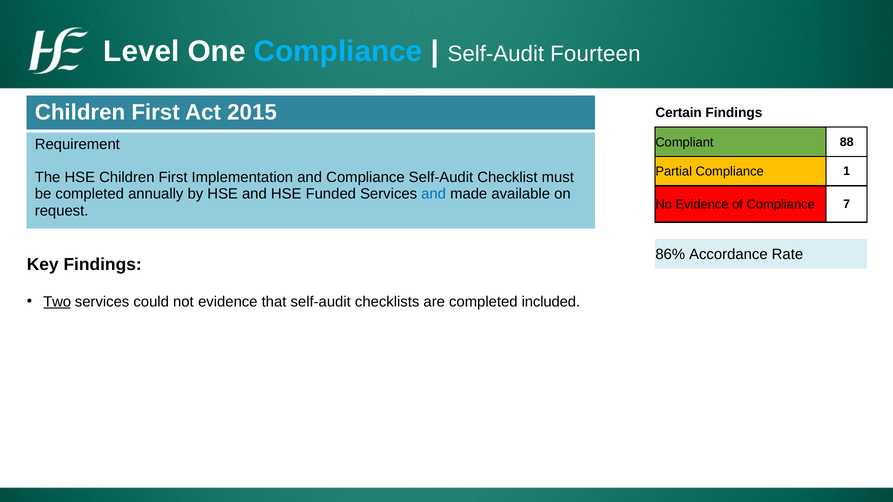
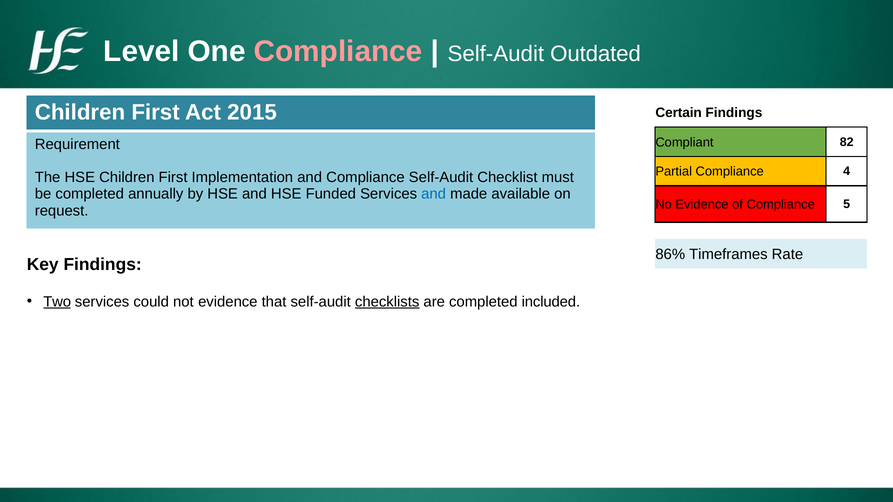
Compliance colour: light blue -> pink (338, 52)
Fourteen: Fourteen -> Outdated (596, 54)
88: 88 -> 82 (847, 142)
1: 1 -> 4 (847, 171)
7: 7 -> 5 (847, 204)
Accordance: Accordance -> Timeframes (728, 255)
checklists underline: none -> present (387, 302)
